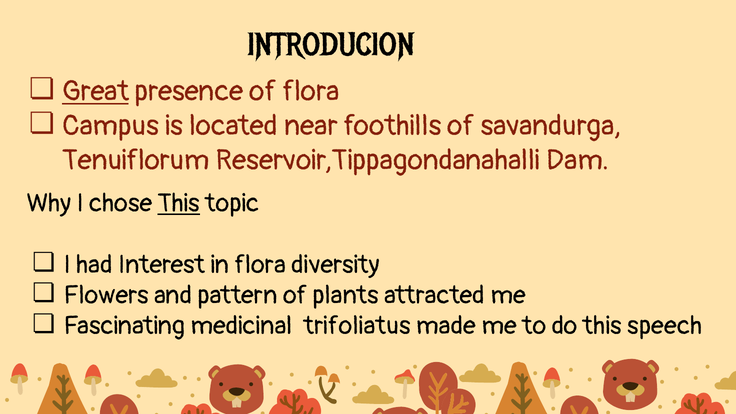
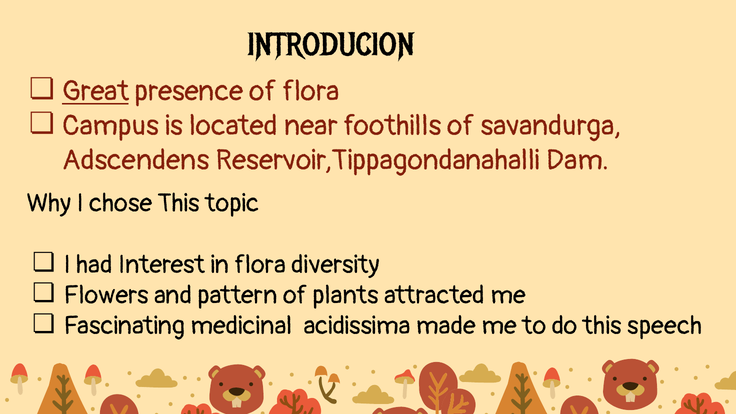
Tenuiflorum: Tenuiflorum -> Adscendens (136, 160)
This underline: present -> none (179, 203)
trifoliatus: trifoliatus -> acidissima (357, 326)
